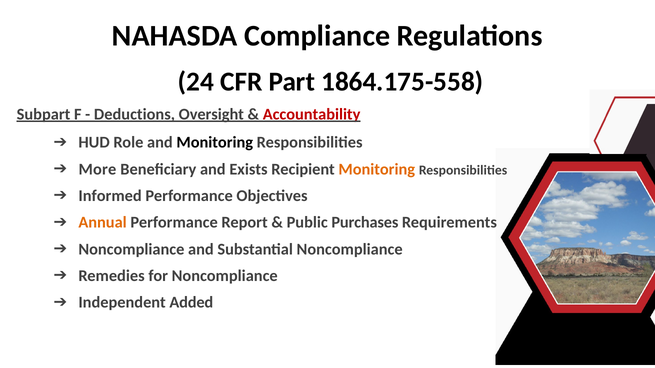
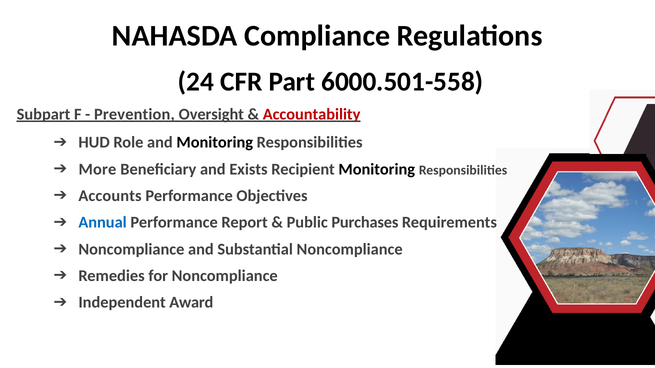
1864.175-558: 1864.175-558 -> 6000.501-558 (402, 82)
Deductions: Deductions -> Prevention (134, 115)
Monitoring colour: orange -> black (377, 169)
Informed: Informed -> Accounts (110, 196)
Annual colour: orange -> blue (103, 223)
Added: Added -> Award (191, 303)
